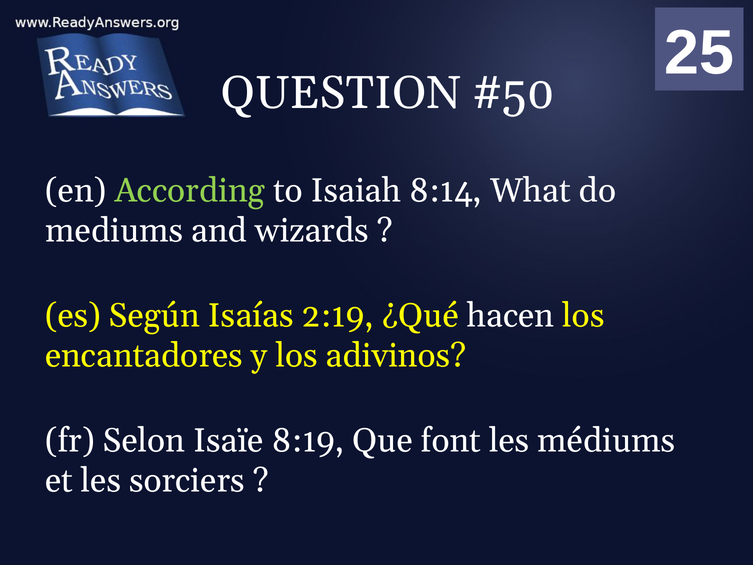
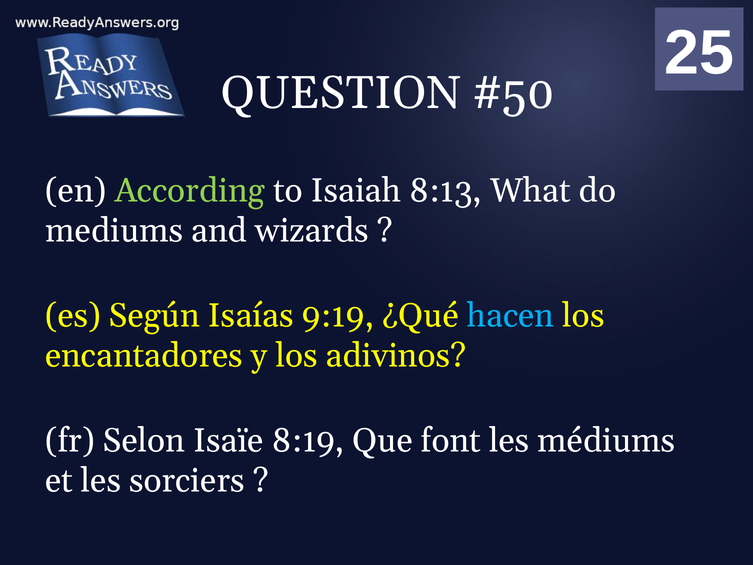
8:14: 8:14 -> 8:13 (446, 190)
2:19: 2:19 -> 9:19 (338, 315)
hacen colour: white -> light blue (510, 315)
